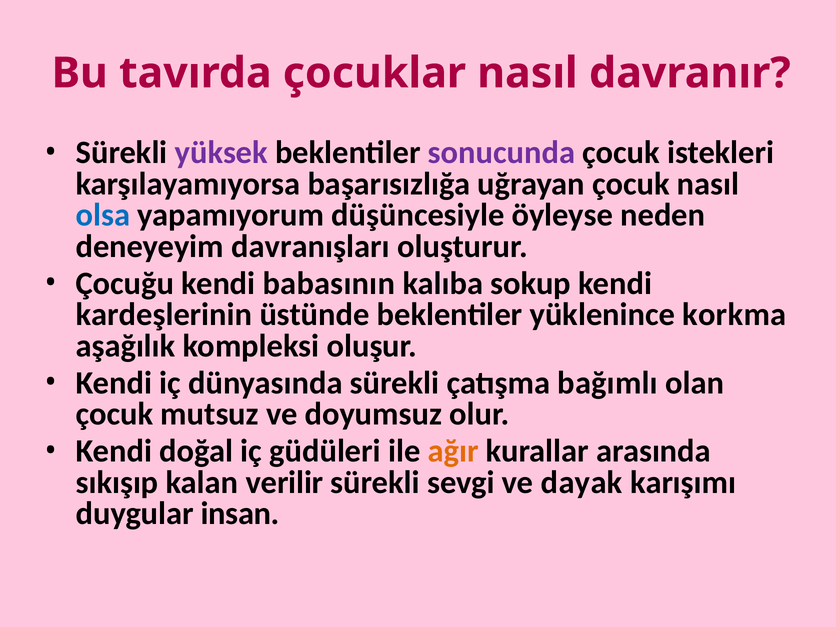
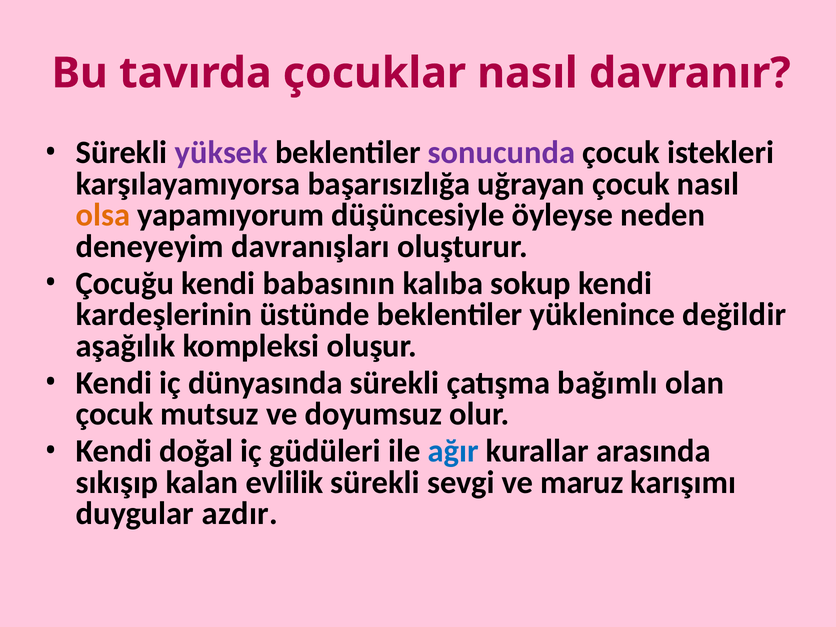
olsa colour: blue -> orange (103, 215)
korkma: korkma -> değildir (734, 315)
ağır colour: orange -> blue (453, 451)
verilir: verilir -> evlilik (285, 482)
dayak: dayak -> maruz (582, 482)
insan: insan -> azdır (240, 514)
